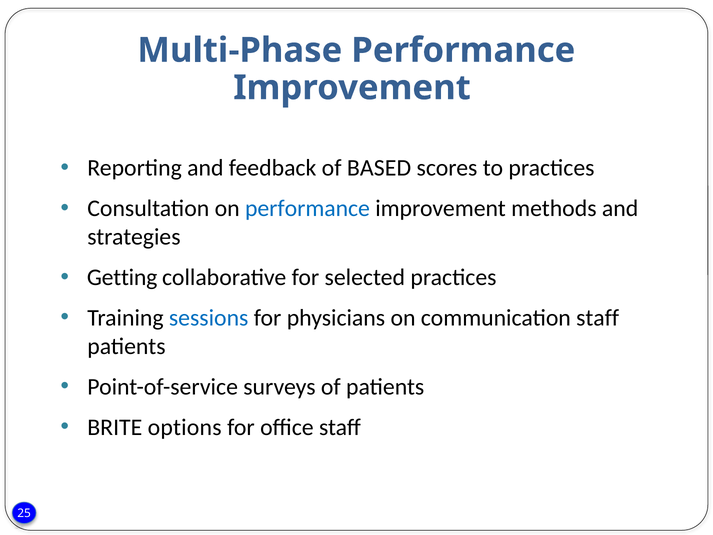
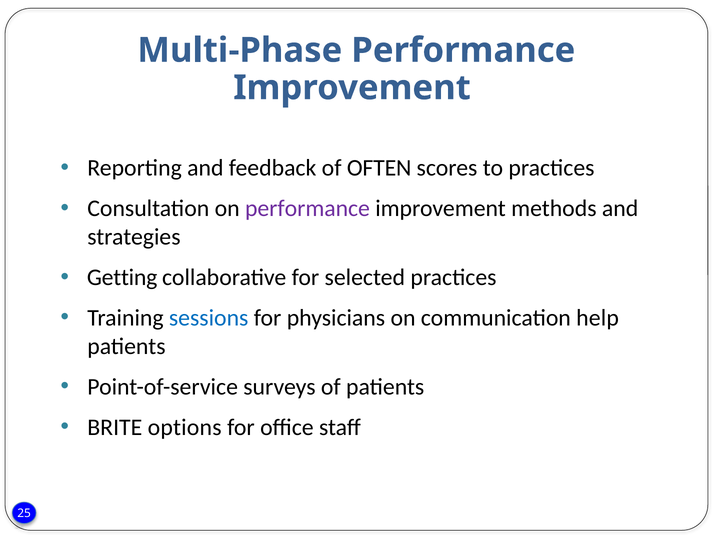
BASED: BASED -> OFTEN (379, 168)
performance colour: blue -> purple (307, 208)
communication staff: staff -> help (598, 318)
